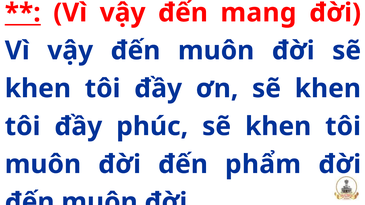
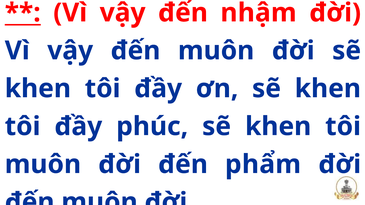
mang: mang -> nhậm (259, 13)
